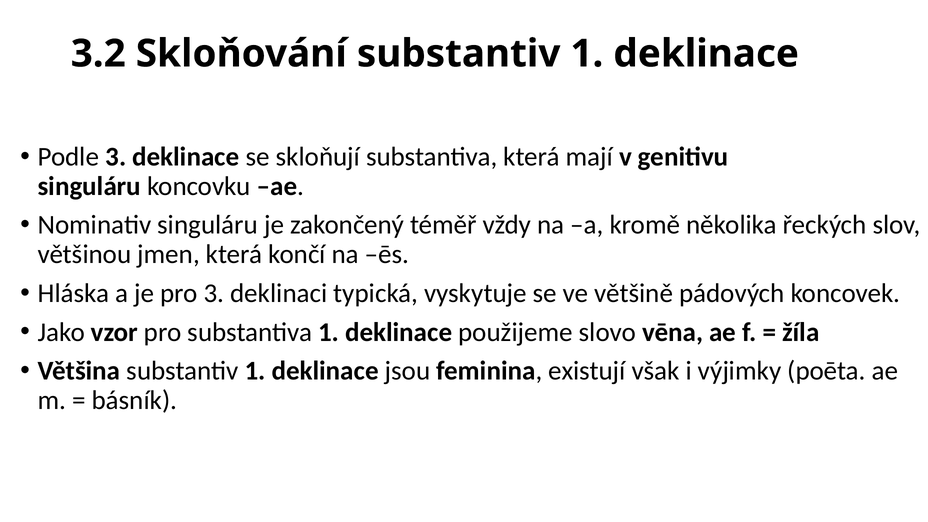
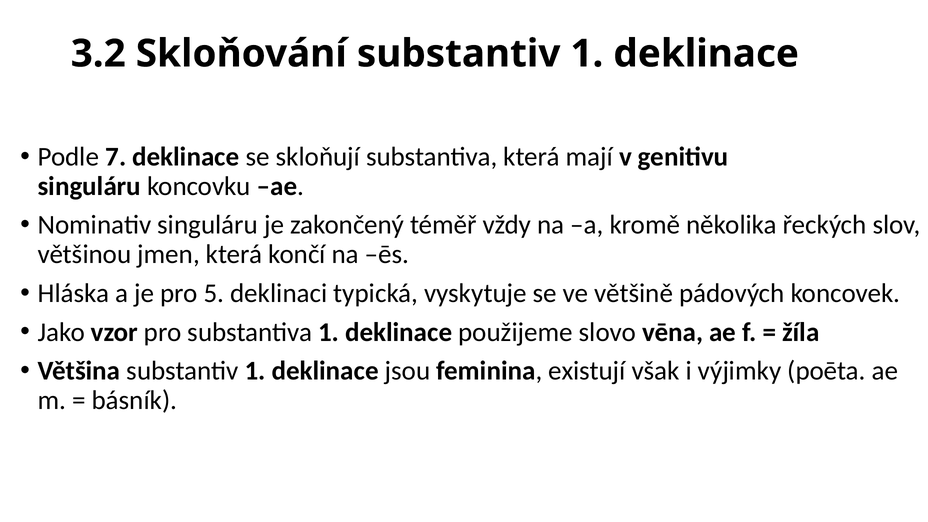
Podle 3: 3 -> 7 (116, 157)
pro 3: 3 -> 5 (214, 293)
